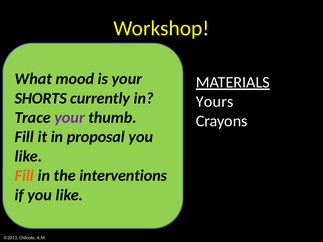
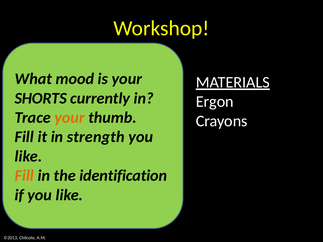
Yours: Yours -> Ergon (215, 102)
your colour: purple -> orange (70, 118)
proposal: proposal -> strength (96, 137)
interventions: interventions -> identification (123, 176)
